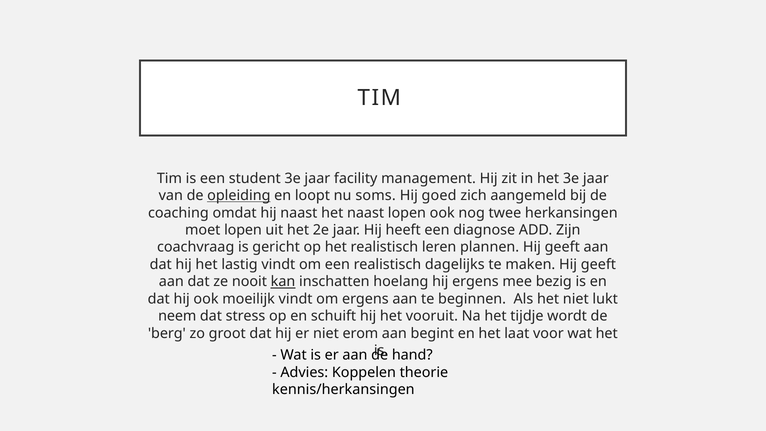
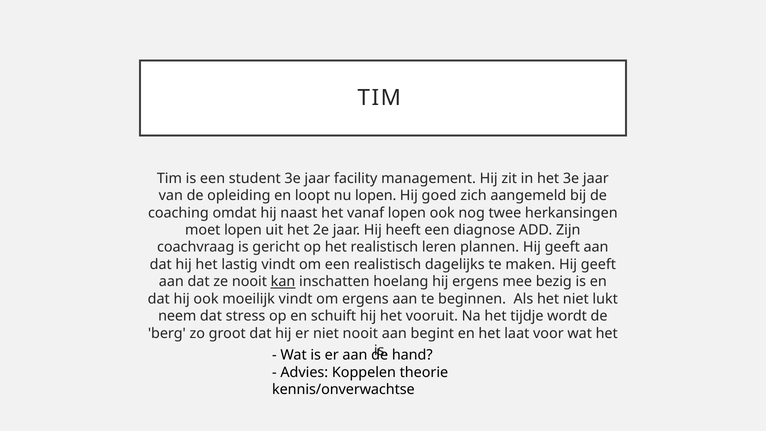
opleiding underline: present -> none (239, 195)
nu soms: soms -> lopen (376, 195)
het naast: naast -> vanaf (366, 213)
niet erom: erom -> nooit (360, 333)
kennis/herkansingen: kennis/herkansingen -> kennis/onverwachtse (343, 389)
